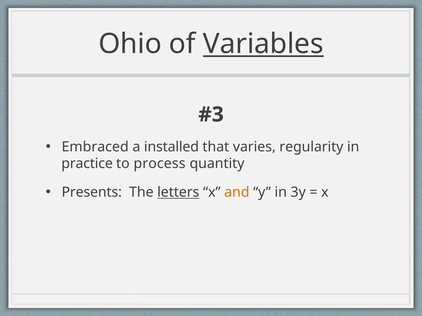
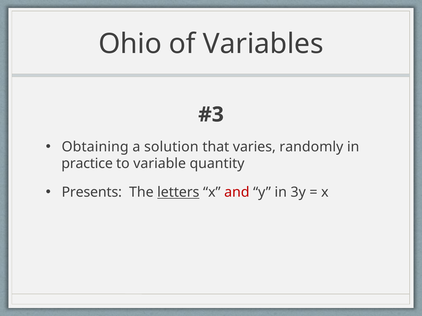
Variables underline: present -> none (263, 44)
Embraced: Embraced -> Obtaining (95, 147)
installed: installed -> solution (171, 147)
regularity: regularity -> randomly (311, 147)
process: process -> variable (160, 164)
and colour: orange -> red (237, 193)
